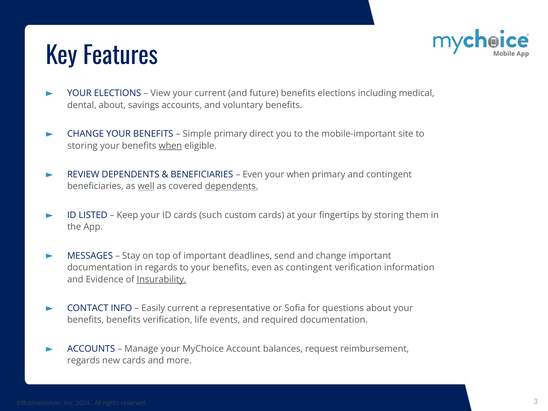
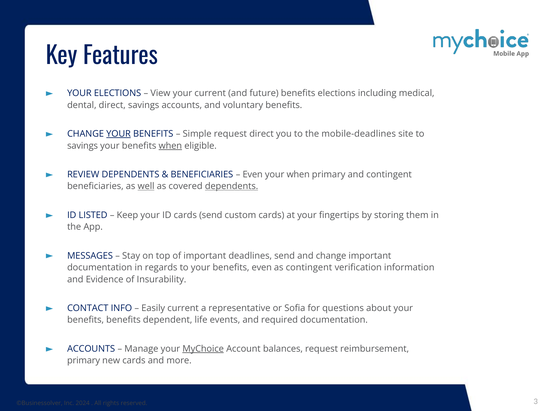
dental about: about -> direct (112, 105)
YOUR underline: none -> present (119, 134)
Simple primary: primary -> request (230, 134)
mobile-important: mobile-important -> mobile-deadlines (359, 134)
storing: storing -> savings (83, 146)
cards such: such -> send (211, 215)
Insurability underline: present -> none (161, 279)
benefits verification: verification -> dependent (168, 320)
MyChoice underline: none -> present (203, 349)
regards: regards -> primary (84, 361)
